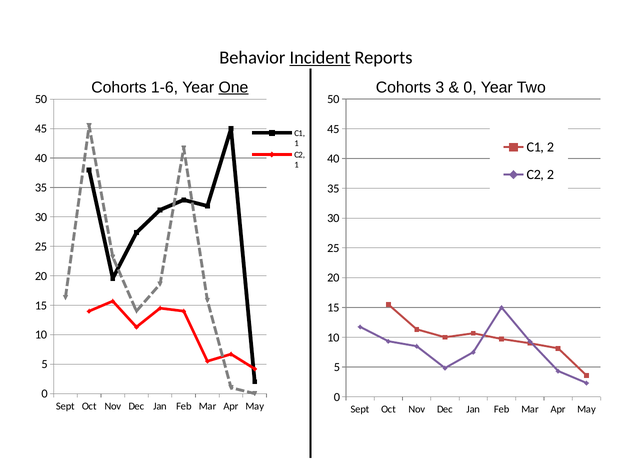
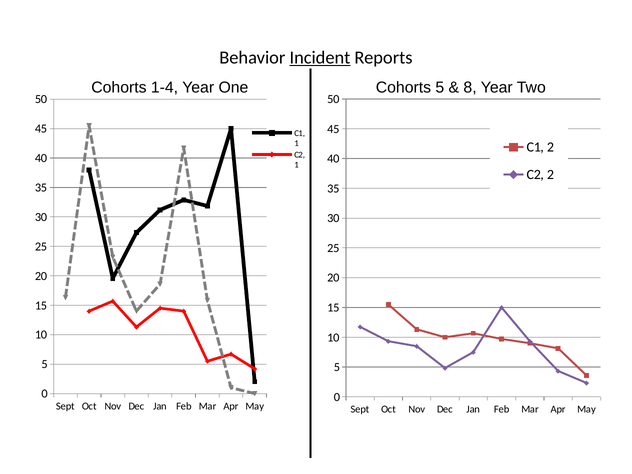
1-6: 1-6 -> 1-4 (165, 87)
One underline: present -> none (233, 87)
Cohorts 3: 3 -> 5 (440, 87)
0: 0 -> 8 (470, 87)
